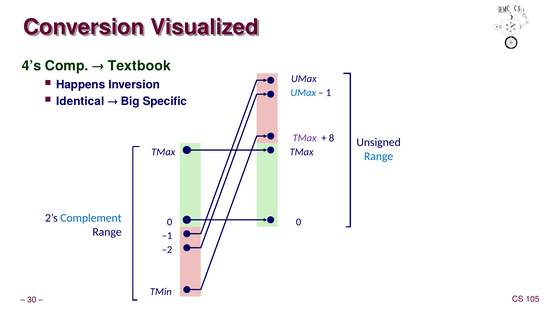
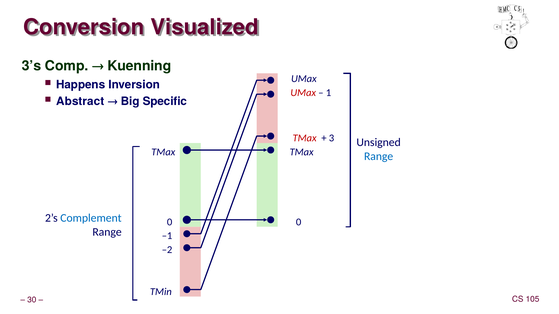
4’s: 4’s -> 3’s (32, 66)
Textbook: Textbook -> Kuenning (139, 66)
UMax colour: blue -> red (303, 93)
Identical: Identical -> Abstract (80, 102)
TMax colour: purple -> red (305, 138)
8: 8 -> 3 (332, 138)
